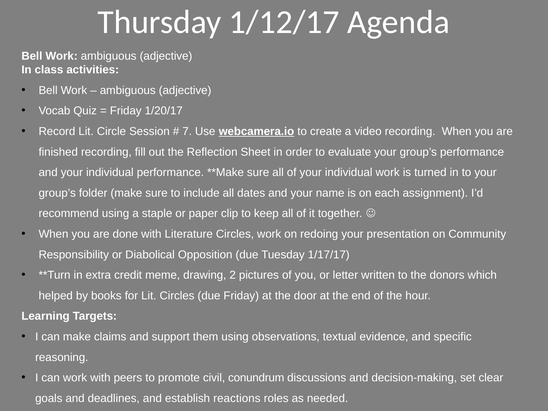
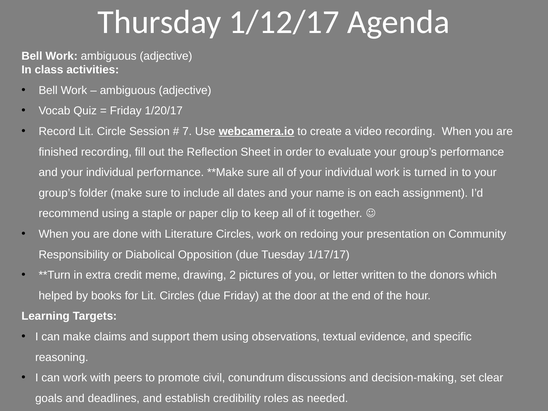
reactions: reactions -> credibility (237, 398)
